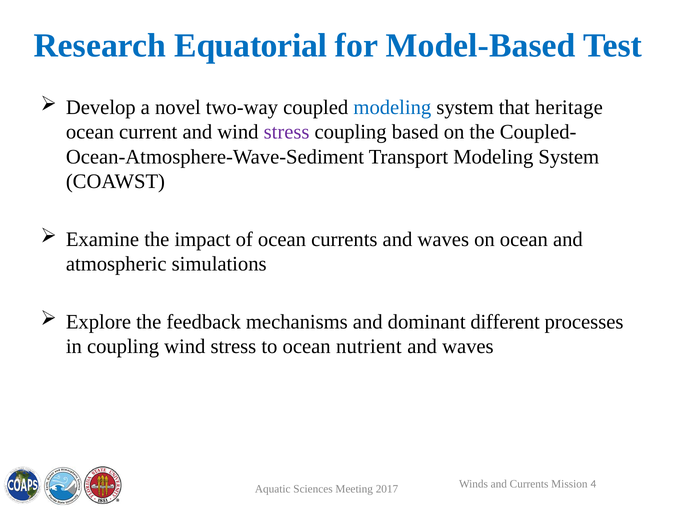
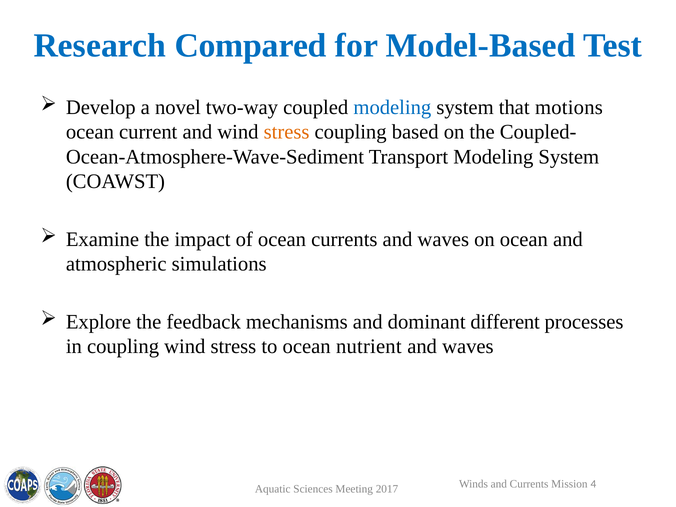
Equatorial: Equatorial -> Compared (251, 46)
heritage: heritage -> motions (569, 107)
stress colour: purple -> orange (287, 132)
